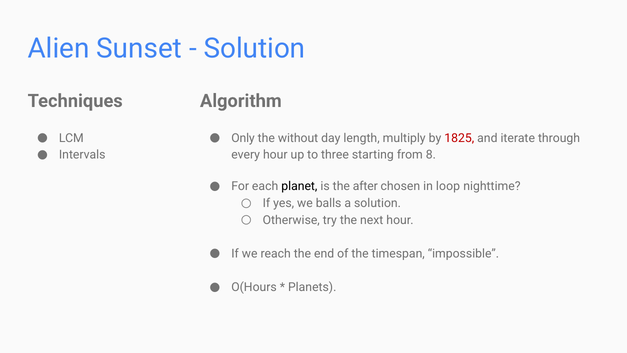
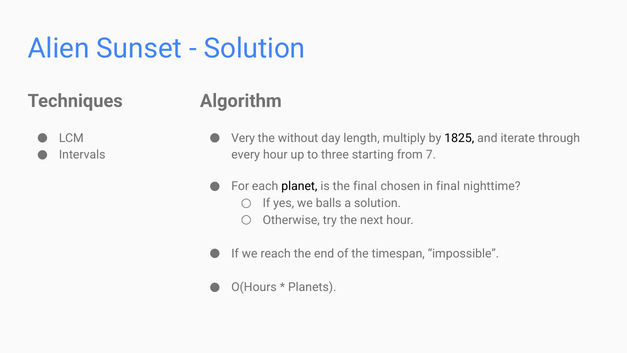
Only: Only -> Very (243, 138)
1825 colour: red -> black (459, 138)
8: 8 -> 7 (431, 155)
the after: after -> final (365, 186)
in loop: loop -> final (448, 186)
